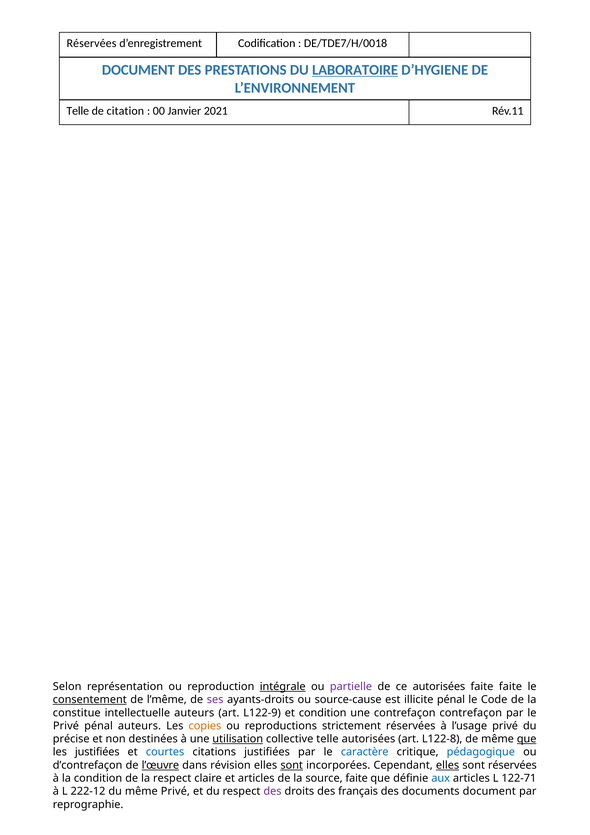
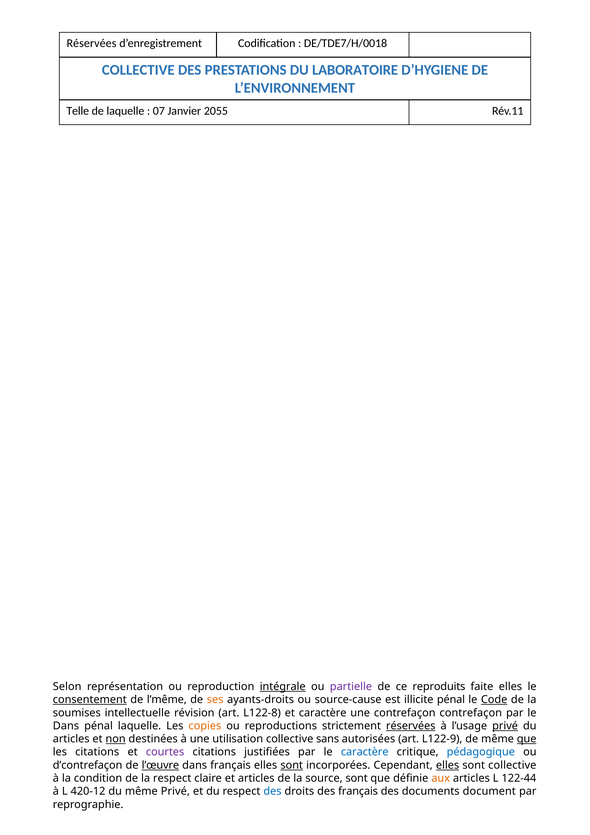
DOCUMENT: DOCUMENT -> COLLECTIVE (138, 70)
LABORATOIRE underline: present -> none (355, 70)
de citation: citation -> laquelle (125, 111)
00: 00 -> 07 (159, 111)
2021: 2021 -> 2055 (216, 111)
ce autorisées: autorisées -> reproduits (439, 686)
faite faite: faite -> elles (510, 686)
ses colour: purple -> orange (215, 699)
Code underline: none -> present (494, 699)
constitue: constitue -> soumises (77, 712)
intellectuelle auteurs: auteurs -> révision (194, 712)
L122-9: L122-9 -> L122-8 (262, 712)
et condition: condition -> caractère (323, 712)
Privé: Privé -> Dans (66, 725)
pénal auteurs: auteurs -> laquelle (140, 725)
réservées underline: none -> present (411, 725)
privé underline: none -> present (505, 725)
précise: précise -> articles (71, 738)
non underline: none -> present (116, 738)
utilisation underline: present -> none (238, 738)
collective telle: telle -> sans (328, 738)
L122-8: L122-8 -> L122-9 (442, 738)
les justifiées: justifiées -> citations (97, 752)
courtes colour: blue -> purple (165, 752)
dans révision: révision -> français (231, 765)
sont réservées: réservées -> collective (512, 765)
source faite: faite -> sont (357, 778)
aux colour: blue -> orange (441, 778)
122-71: 122-71 -> 122-44 (519, 778)
222-12: 222-12 -> 420-12 (88, 791)
des colour: purple -> blue (272, 791)
